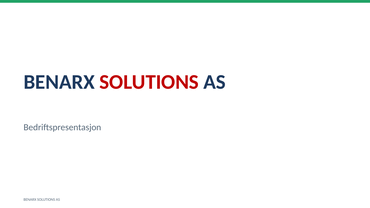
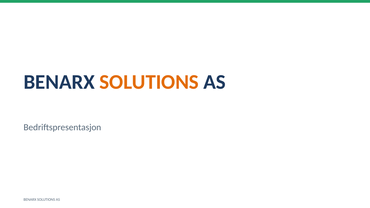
SOLUTIONS colour: red -> orange (149, 82)
